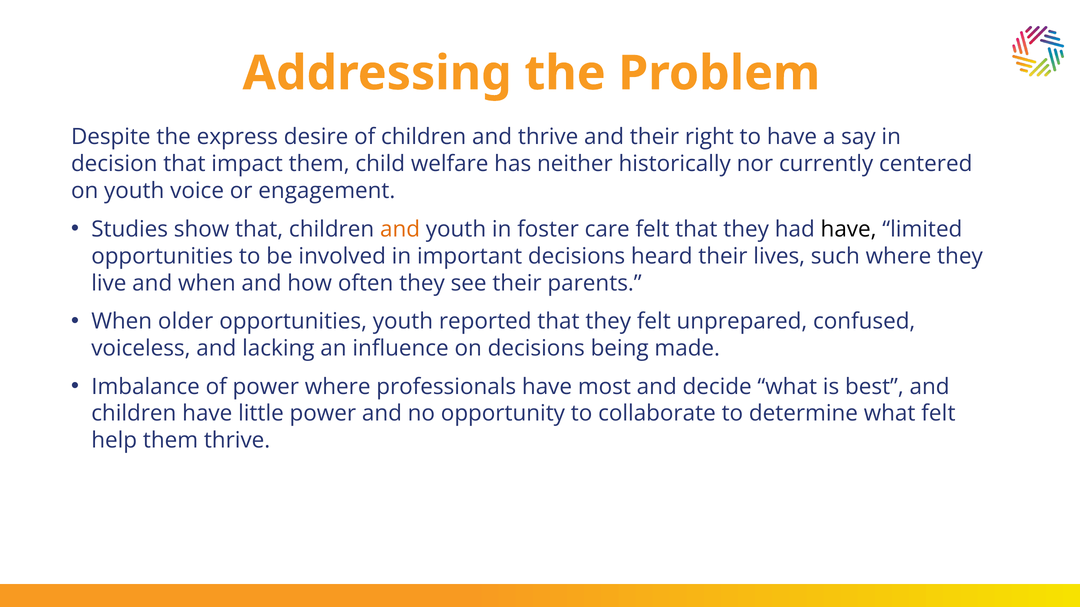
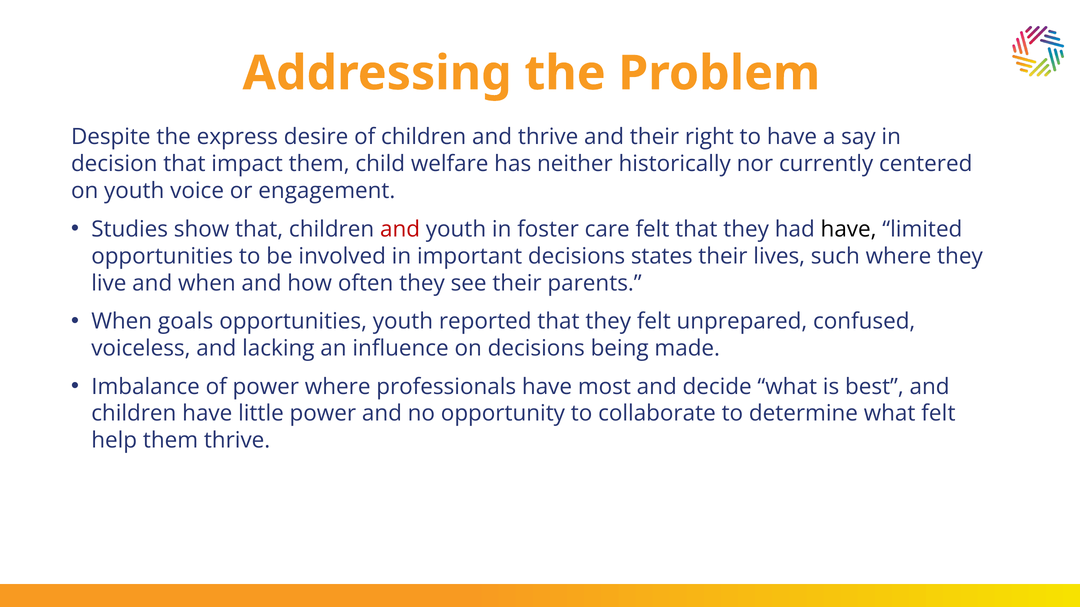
and colour: orange -> red (400, 229)
heard: heard -> states (662, 256)
older: older -> goals (186, 322)
